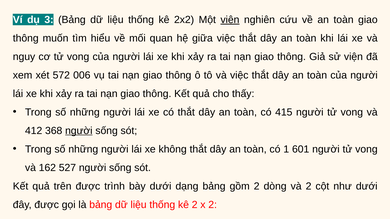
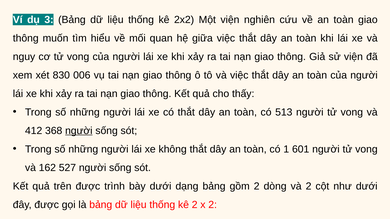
viện underline: present -> none (230, 20)
572: 572 -> 830 (61, 75)
415: 415 -> 513 (284, 112)
